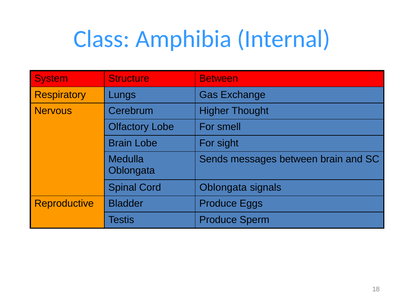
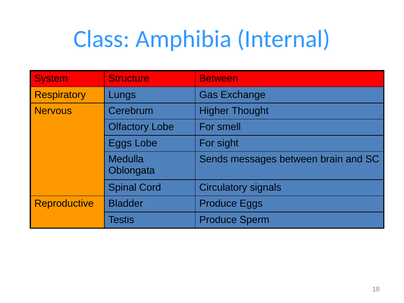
Brain: Brain -> Eggs (120, 143)
Cord Oblongata: Oblongata -> Circulatory (223, 188)
